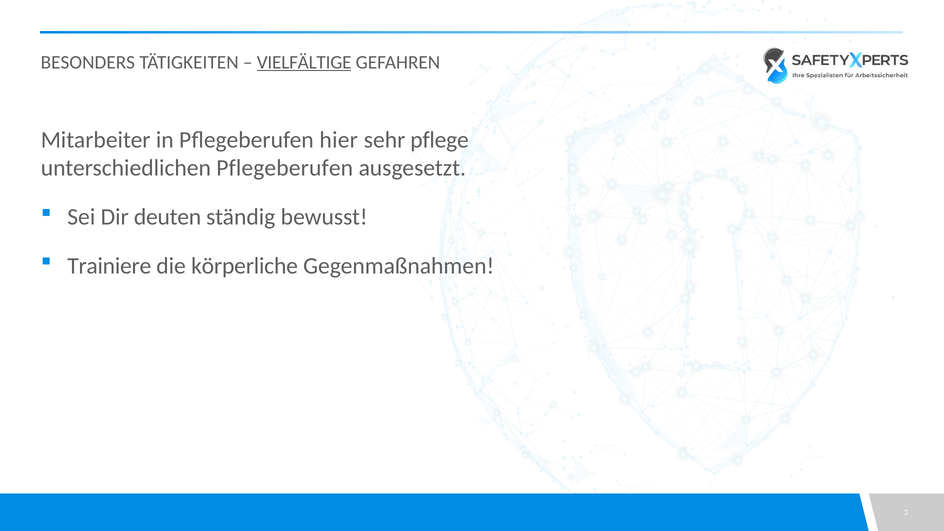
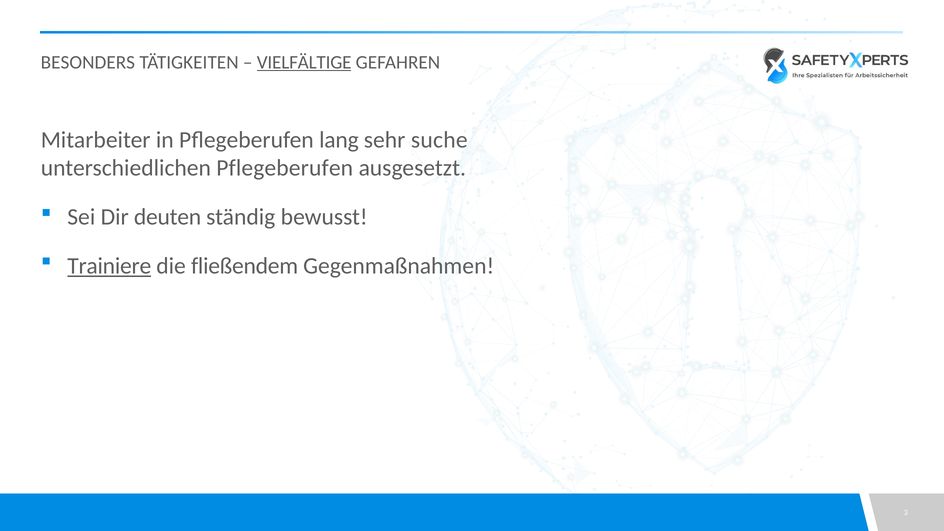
hier: hier -> lang (339, 140)
pflege: pflege -> suche (439, 140)
Trainiere underline: none -> present (109, 266)
körperliche: körperliche -> fließendem (245, 266)
